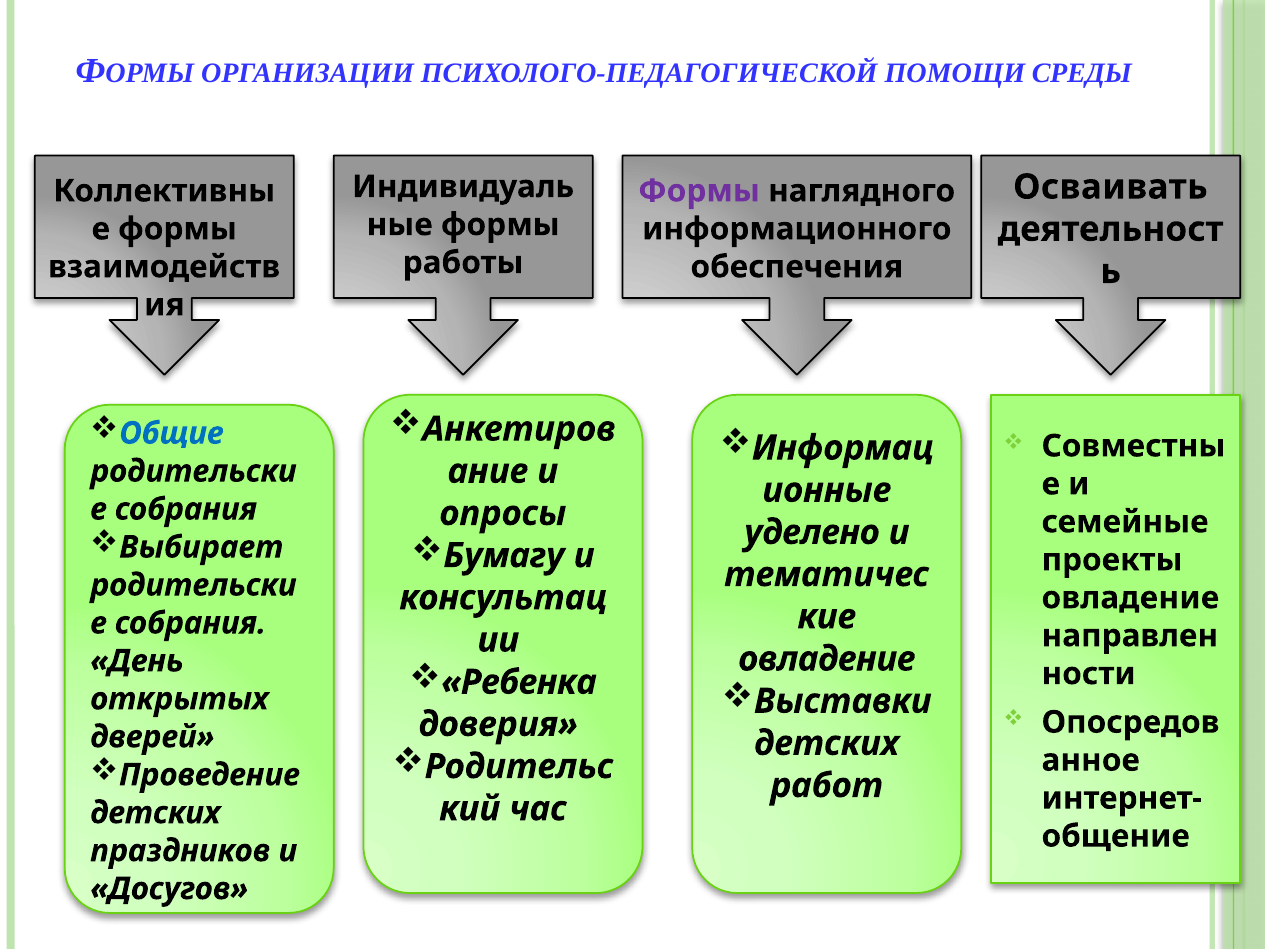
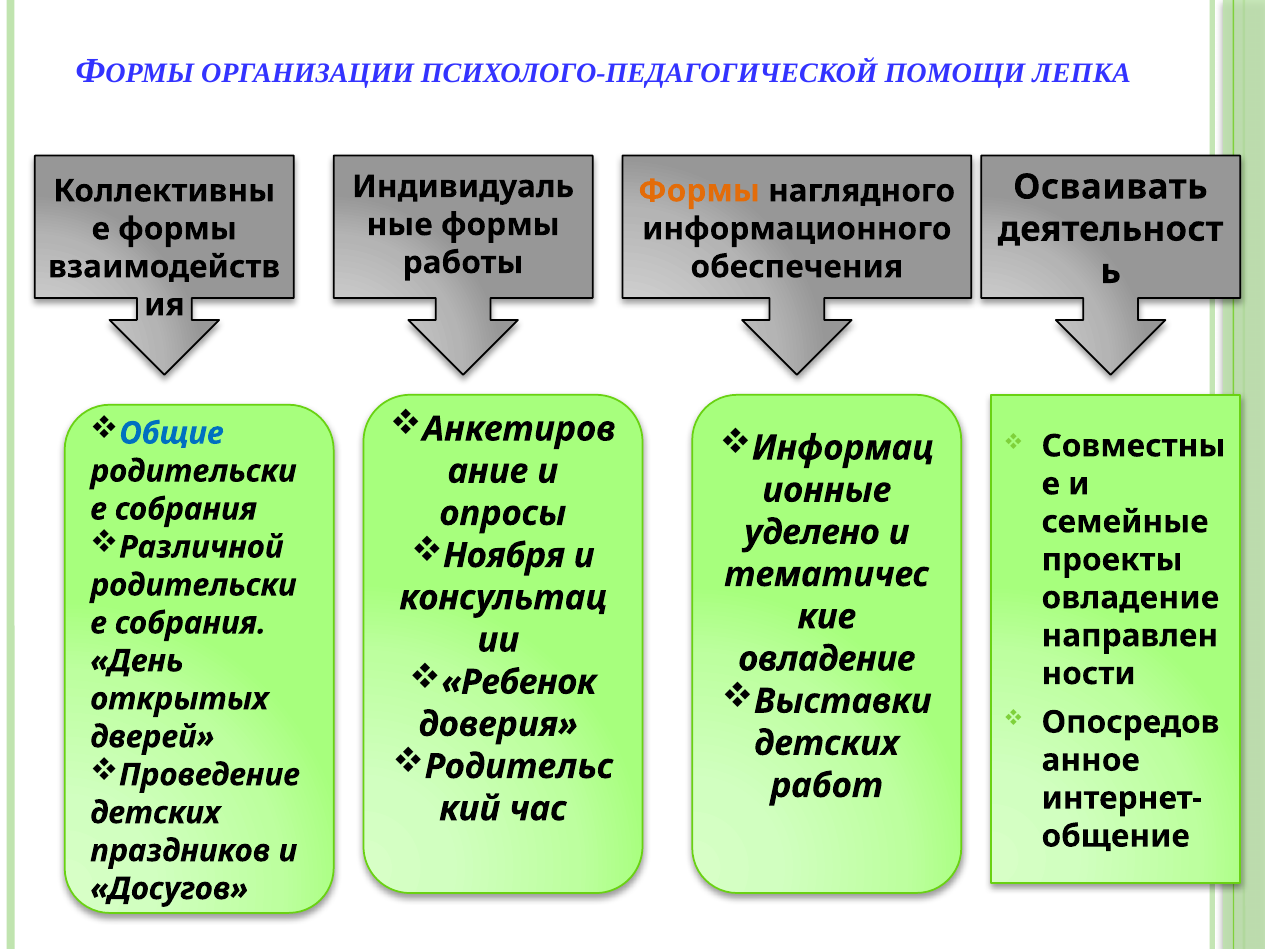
СРЕДЫ: СРЕДЫ -> ЛЕПКА (1082, 73)
Формы colour: purple -> orange (699, 191)
Выбирает: Выбирает -> Различной (201, 547)
Бумагу: Бумагу -> Ноября (504, 555)
Ребенка: Ребенка -> Ребенок (519, 682)
